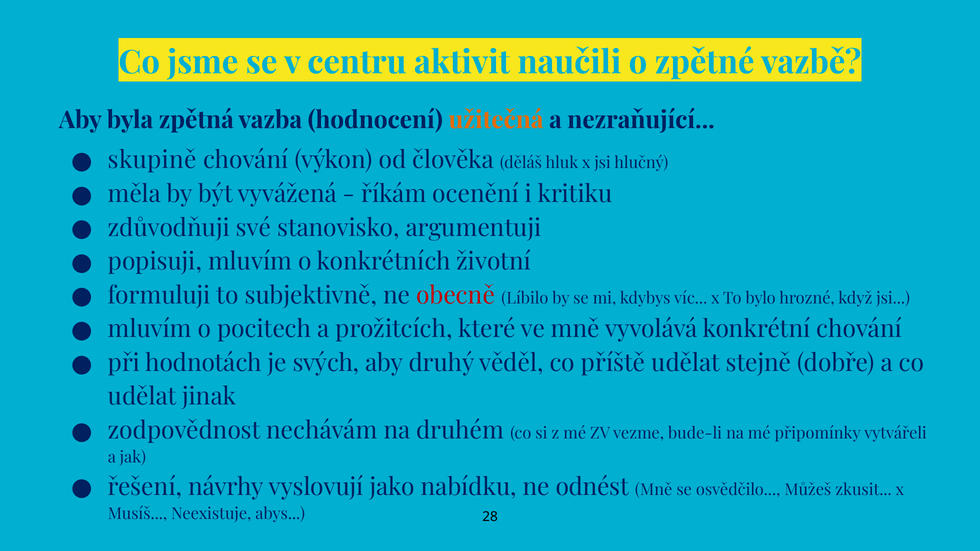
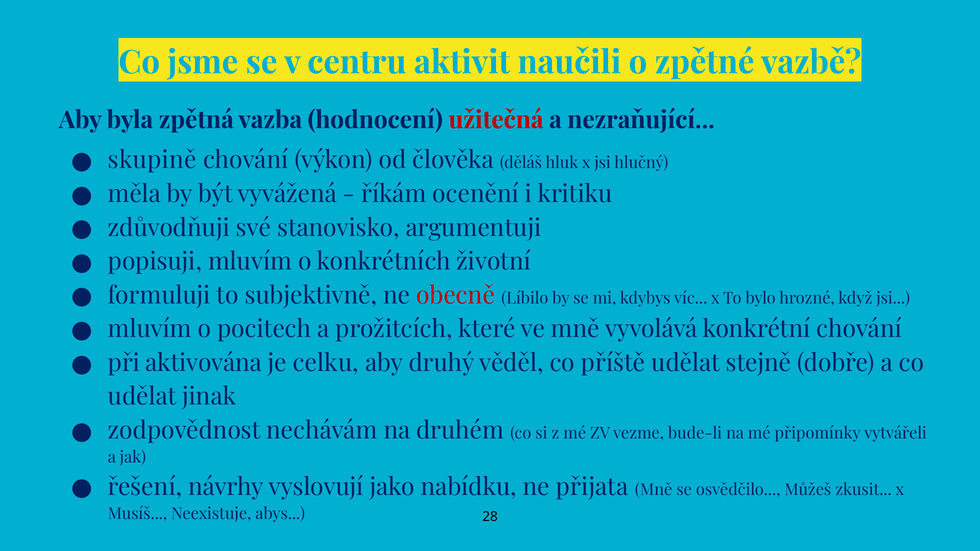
užitečná colour: orange -> red (496, 120)
hodnotách: hodnotách -> aktivována (204, 363)
svých: svých -> celku (326, 363)
odnést: odnést -> přijata (592, 487)
